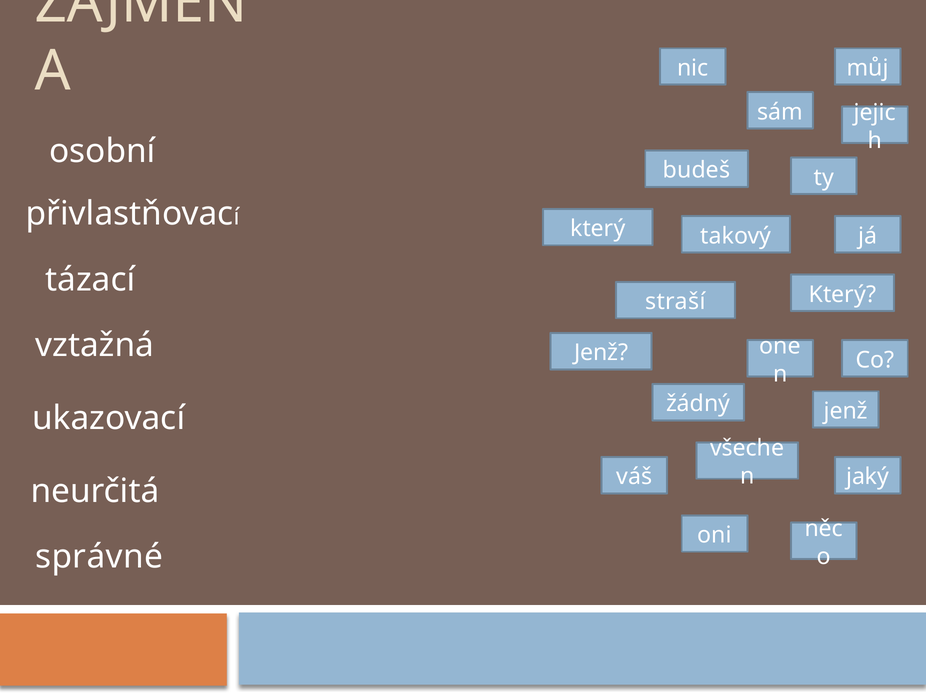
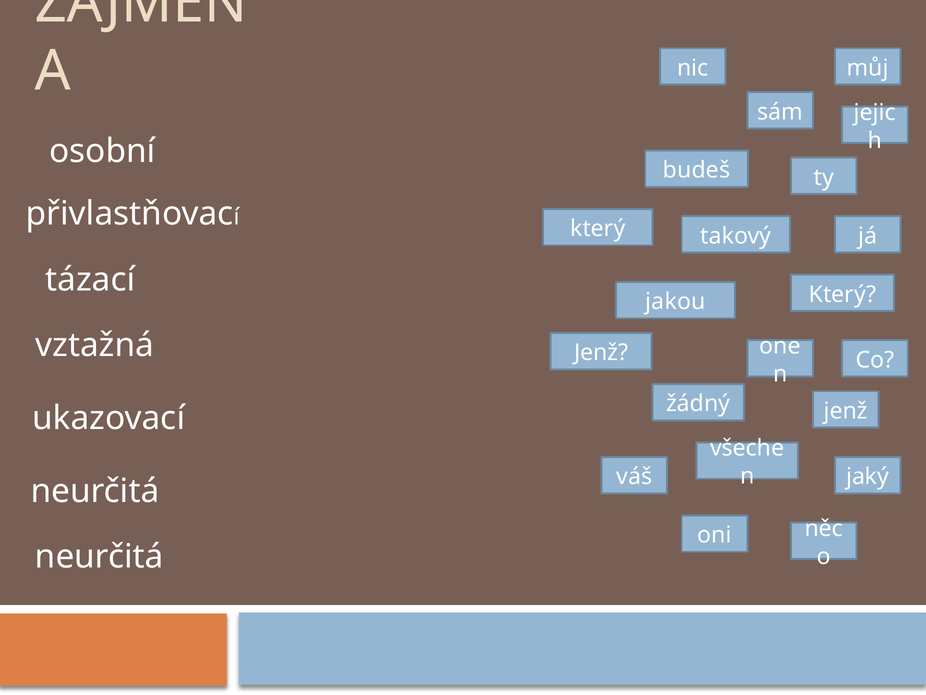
straší: straší -> jakou (675, 301)
správné: správné -> neurčitá (99, 556)
